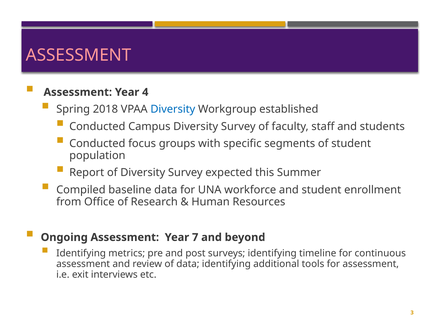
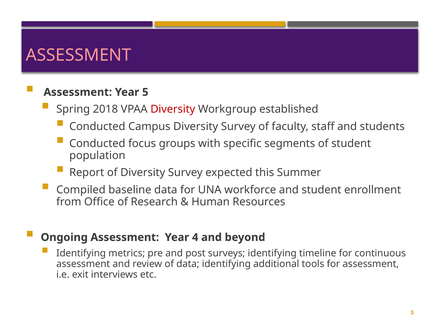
4: 4 -> 5 (145, 92)
Diversity colour: blue -> red (173, 109)
7: 7 -> 4 (195, 237)
